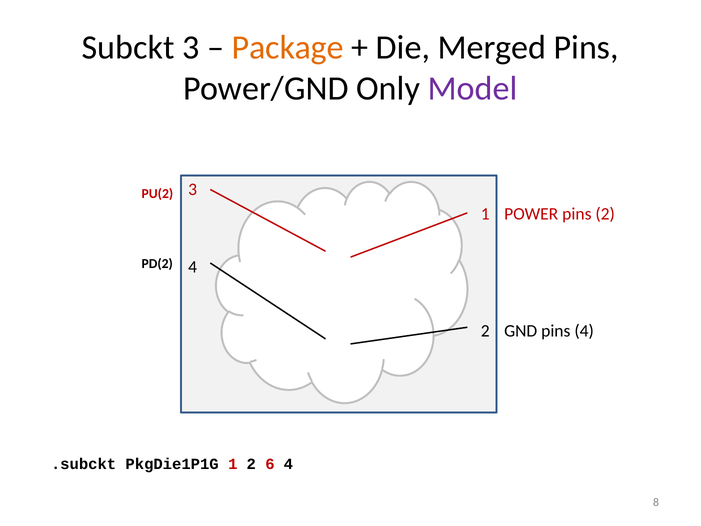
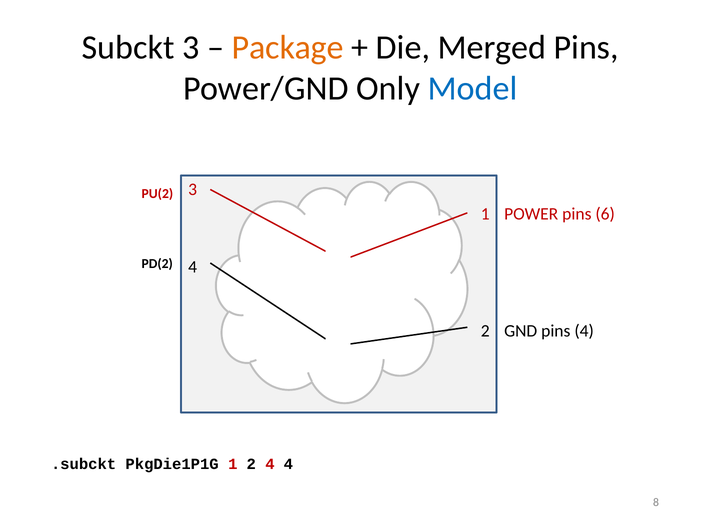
Model colour: purple -> blue (473, 88)
pins 2: 2 -> 6 (605, 214)
2 6: 6 -> 4 (270, 464)
